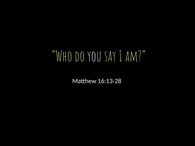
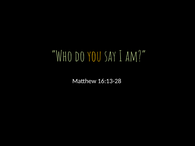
you colour: white -> yellow (94, 57)
